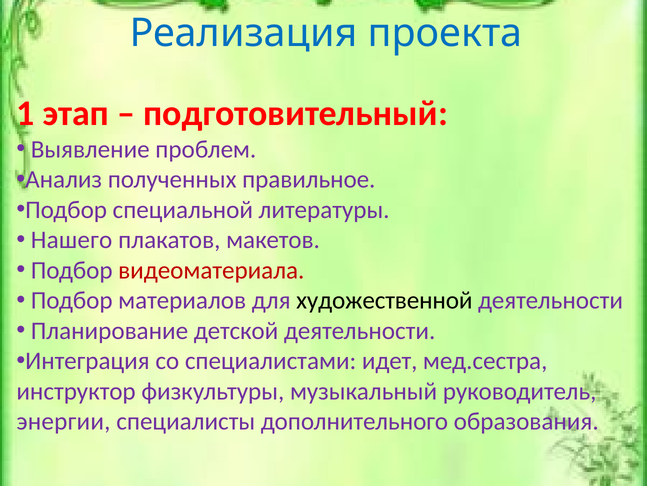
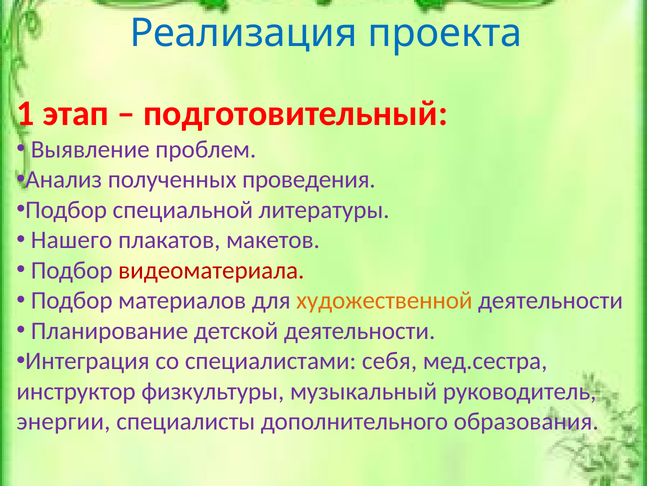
правильное: правильное -> проведения (309, 179)
художественной colour: black -> orange (384, 300)
идет: идет -> себя (390, 361)
